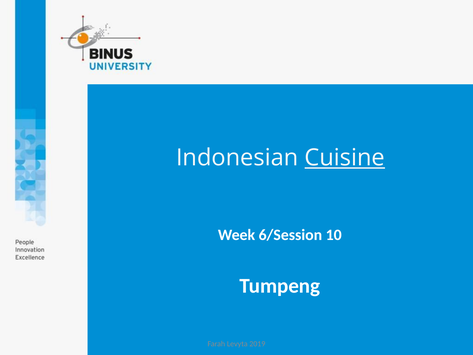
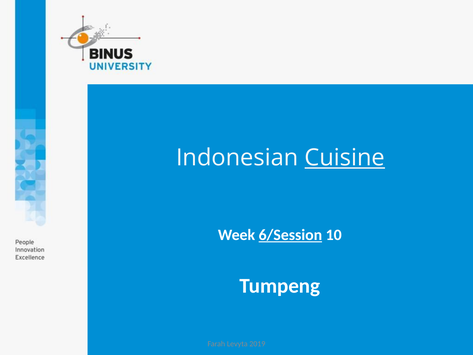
6/Session underline: none -> present (290, 235)
